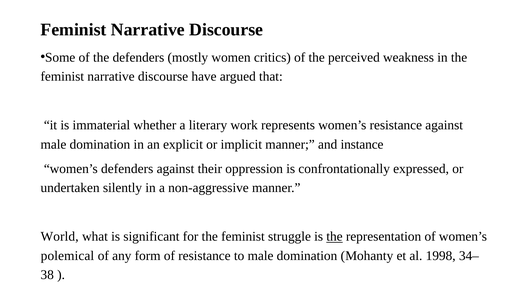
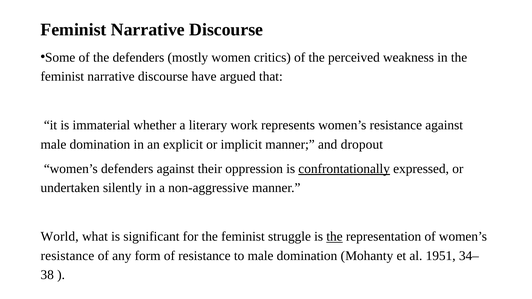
instance: instance -> dropout (362, 144)
confrontationally underline: none -> present (344, 169)
polemical: polemical -> resistance (67, 256)
1998: 1998 -> 1951 (441, 256)
